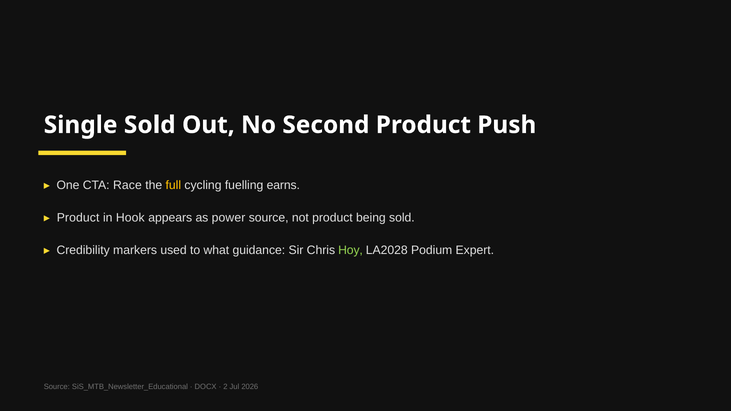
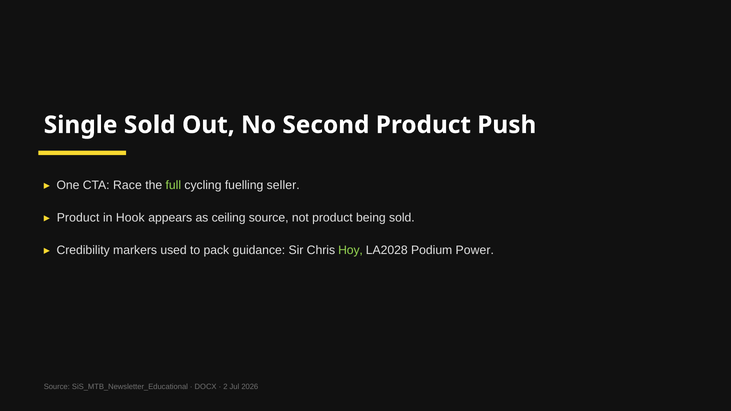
full colour: yellow -> light green (173, 185)
earns: earns -> seller (283, 185)
power: power -> ceiling (229, 218)
what: what -> pack (216, 251)
Expert: Expert -> Power (475, 251)
